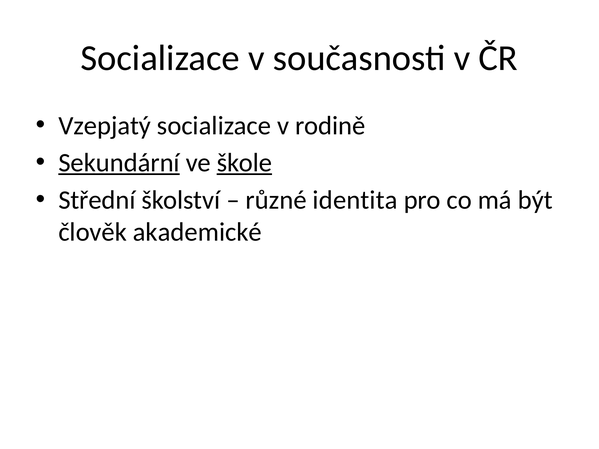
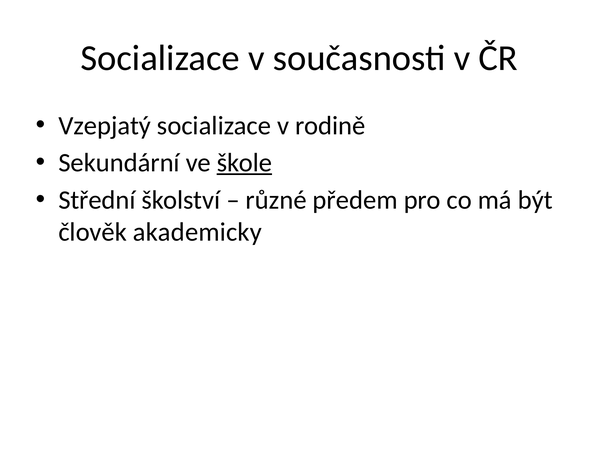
Sekundární underline: present -> none (119, 163)
identita: identita -> předem (355, 200)
akademické: akademické -> akademicky (197, 232)
